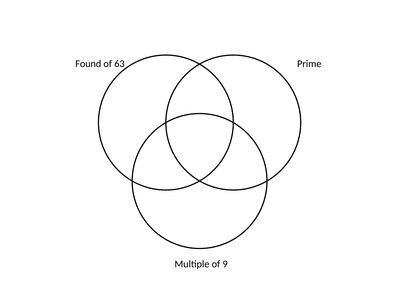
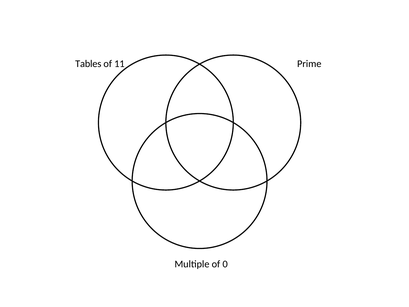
Found: Found -> Tables (88, 64)
63: 63 -> 11 (119, 64)
9: 9 -> 0 (225, 264)
